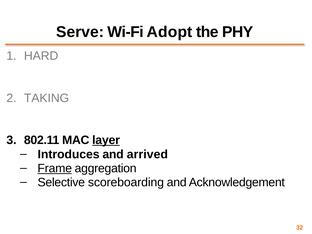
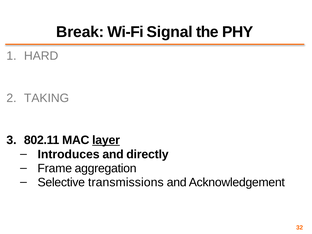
Serve: Serve -> Break (80, 32)
Adopt: Adopt -> Signal (170, 32)
arrived: arrived -> directly (147, 154)
Frame underline: present -> none (55, 168)
scoreboarding: scoreboarding -> transmissions (126, 182)
